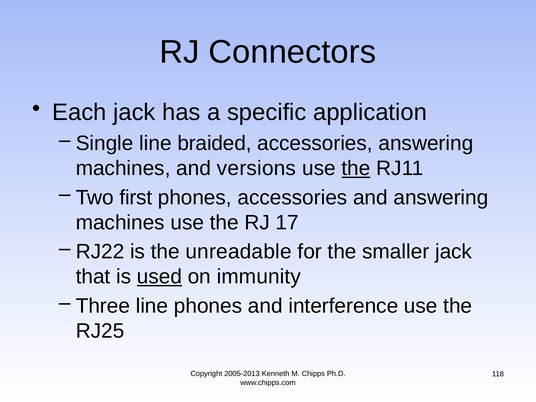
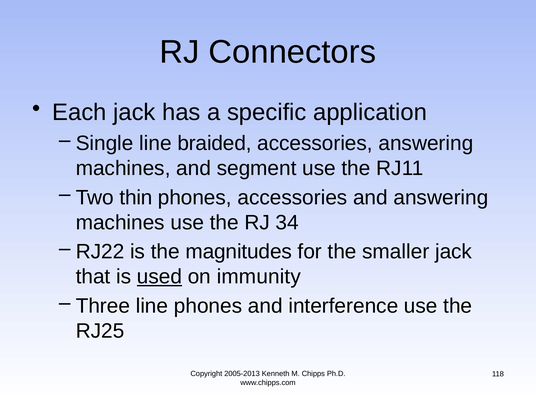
versions: versions -> segment (257, 168)
the underline: present -> none (356, 168)
first: first -> thin (136, 197)
17: 17 -> 34 (287, 222)
unreadable: unreadable -> magnitudes (239, 252)
